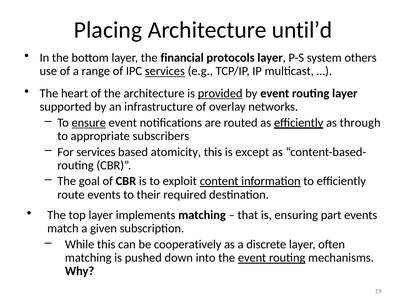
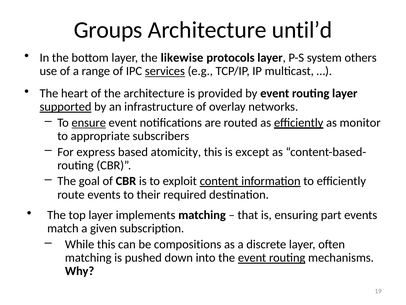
Placing: Placing -> Groups (108, 30)
financial: financial -> likewise (182, 58)
provided underline: present -> none (220, 93)
supported underline: none -> present (66, 107)
through: through -> monitor (360, 122)
For services: services -> express (96, 152)
cooperatively: cooperatively -> compositions (188, 244)
